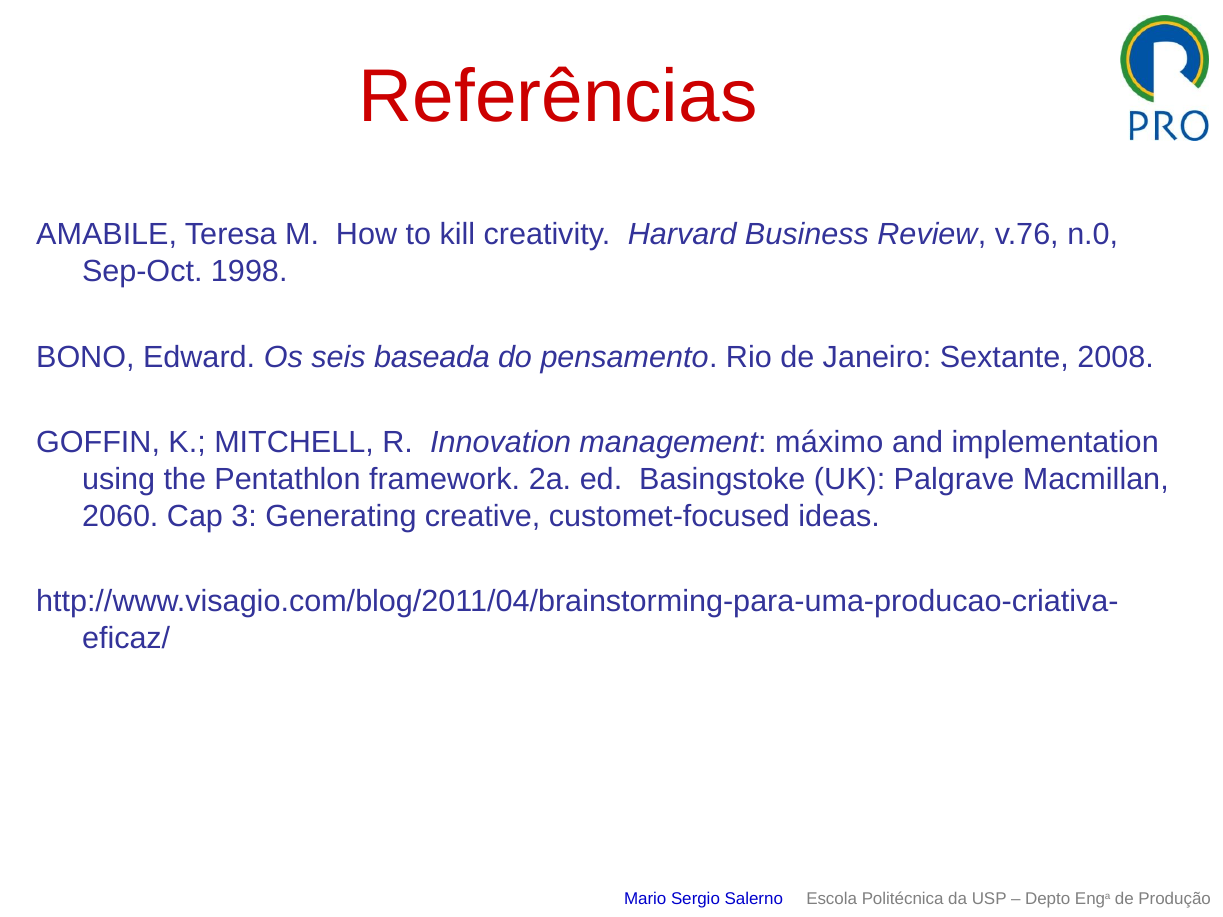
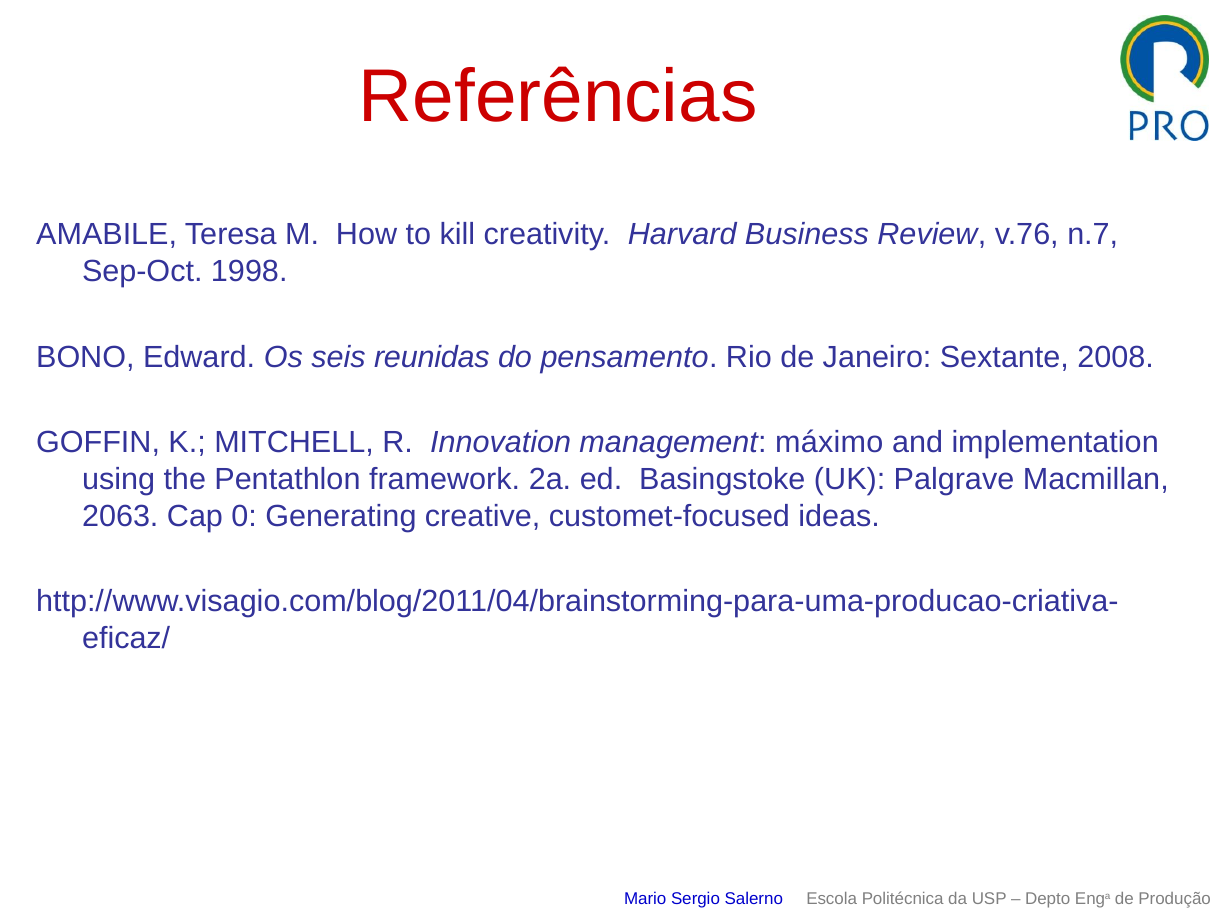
n.0: n.0 -> n.7 (1093, 235)
baseada: baseada -> reunidas (432, 357)
2060: 2060 -> 2063 (120, 516)
3: 3 -> 0 (244, 516)
